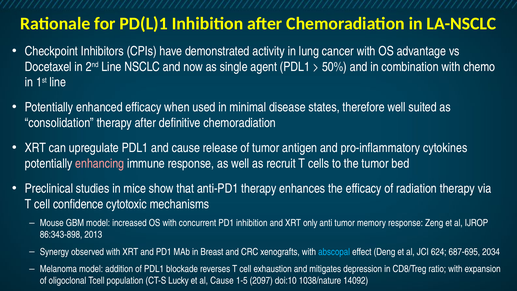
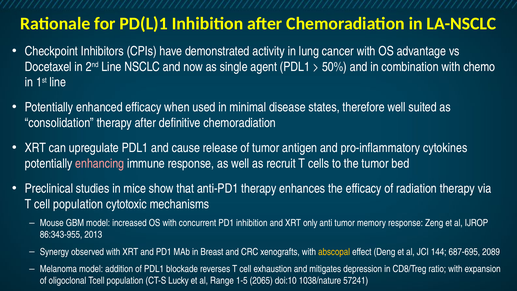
cell confidence: confidence -> population (78, 204)
86:343-898: 86:343-898 -> 86:343-955 (61, 235)
abscopal colour: light blue -> yellow (334, 252)
624: 624 -> 144 (439, 252)
2034: 2034 -> 2089 (491, 252)
al Cause: Cause -> Range (222, 281)
2097: 2097 -> 2065 (261, 281)
14092: 14092 -> 57241 (356, 281)
